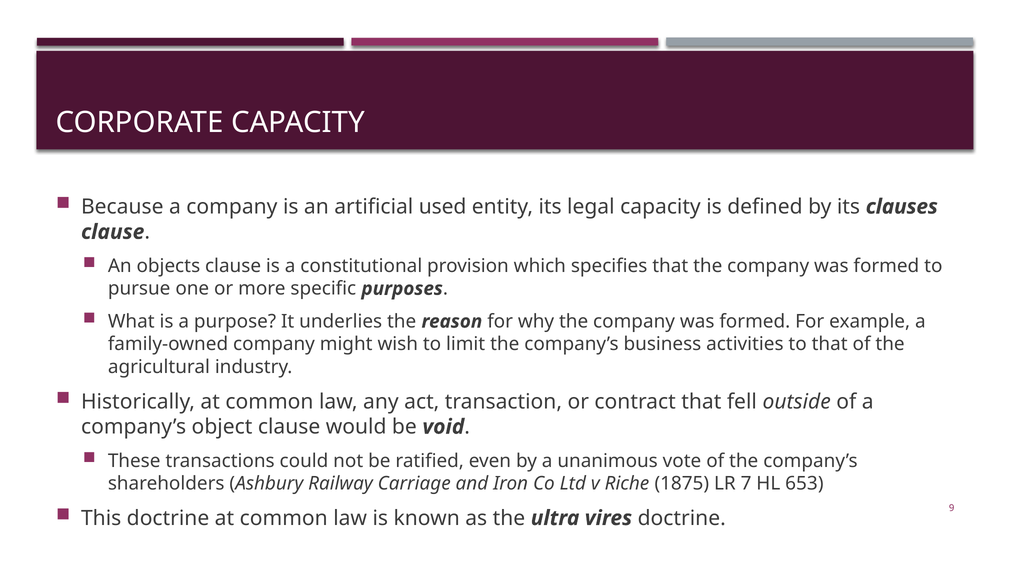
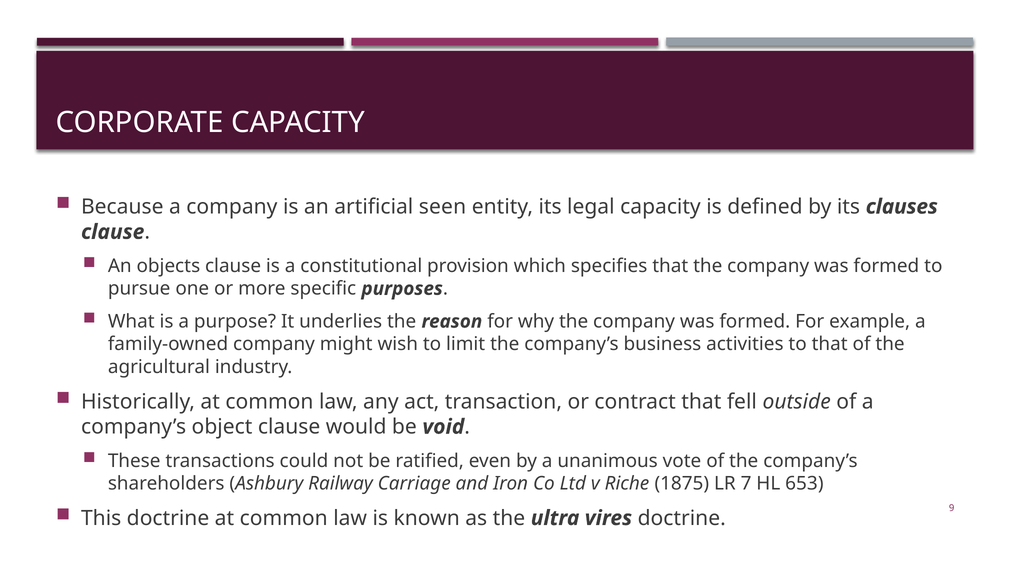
used: used -> seen (442, 207)
